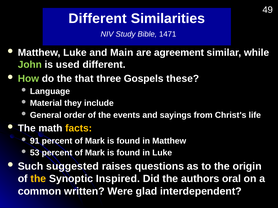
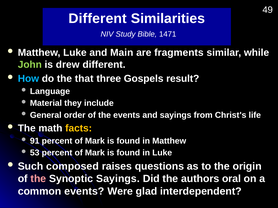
agreement: agreement -> fragments (179, 53)
used: used -> drew (68, 65)
How colour: light green -> light blue (28, 79)
these: these -> result (183, 79)
suggested: suggested -> composed (72, 167)
the colour: yellow -> pink (38, 179)
Synoptic Inspired: Inspired -> Sayings (118, 179)
common written: written -> events (84, 192)
